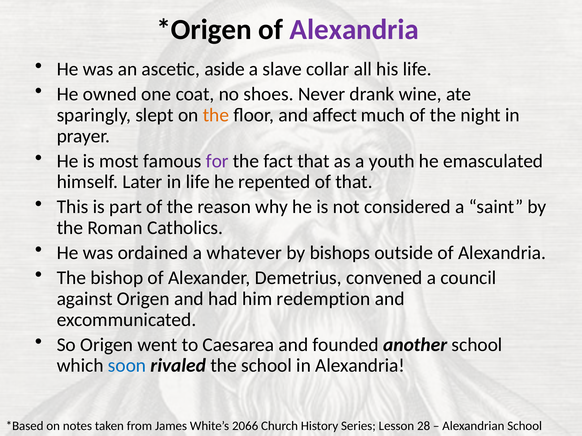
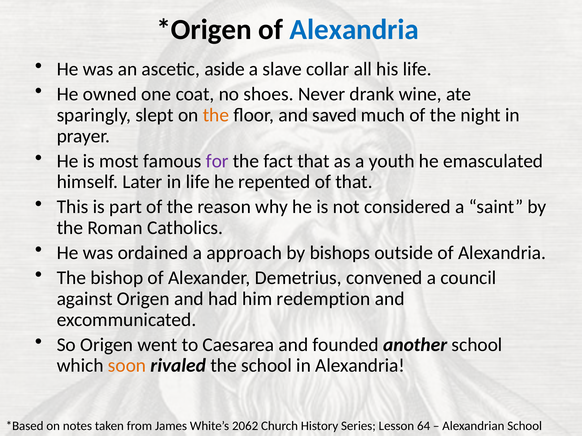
Alexandria colour: purple -> blue (354, 30)
affect: affect -> saved (335, 115)
whatever: whatever -> approach (244, 253)
soon colour: blue -> orange (127, 366)
2066: 2066 -> 2062 (245, 426)
28: 28 -> 64 (424, 426)
